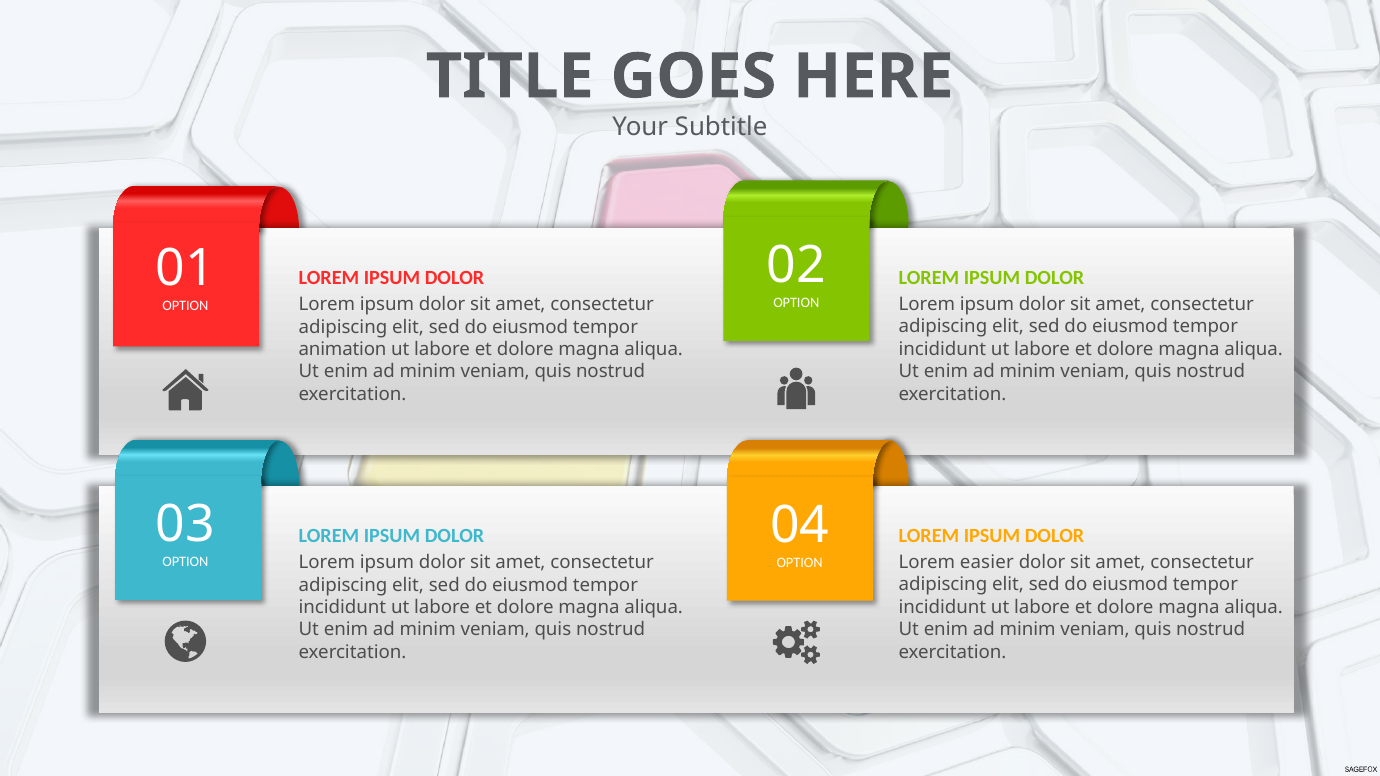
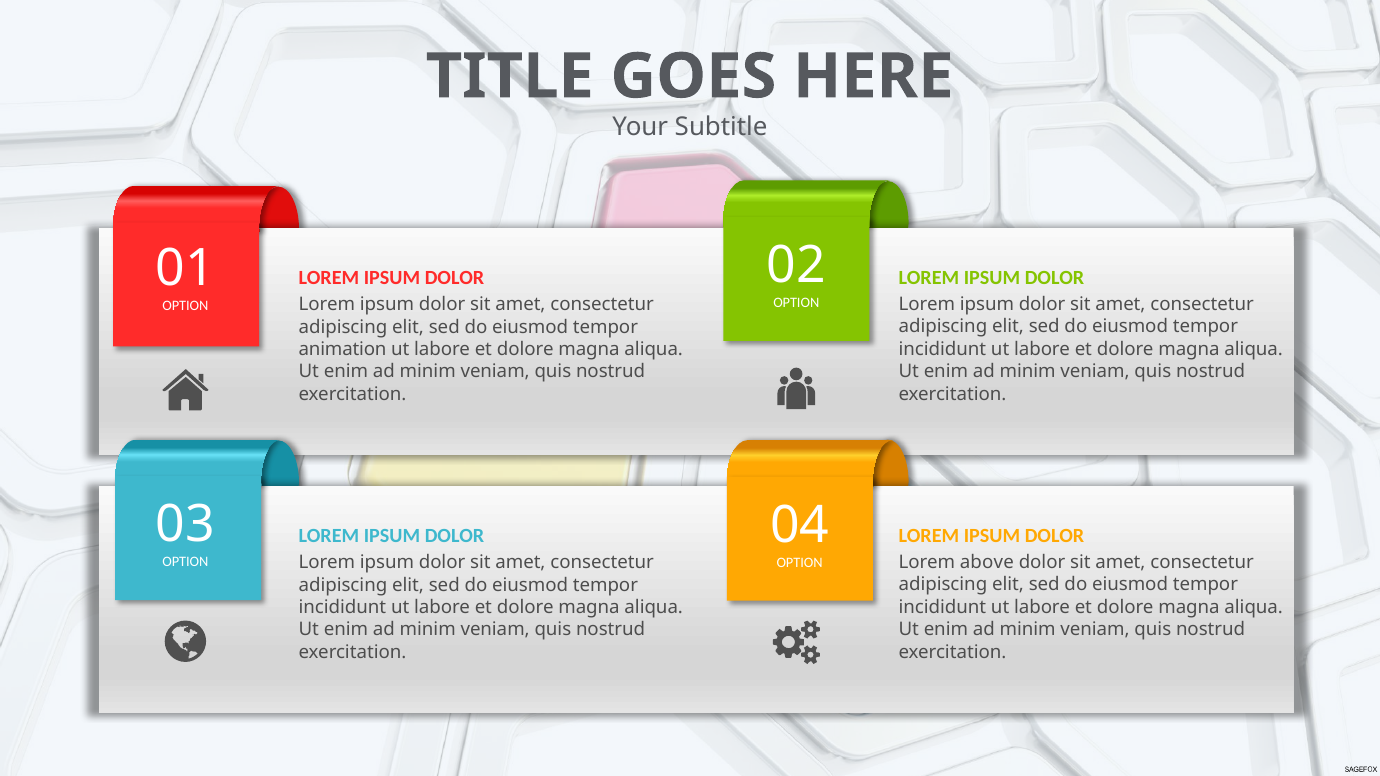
easier: easier -> above (987, 563)
